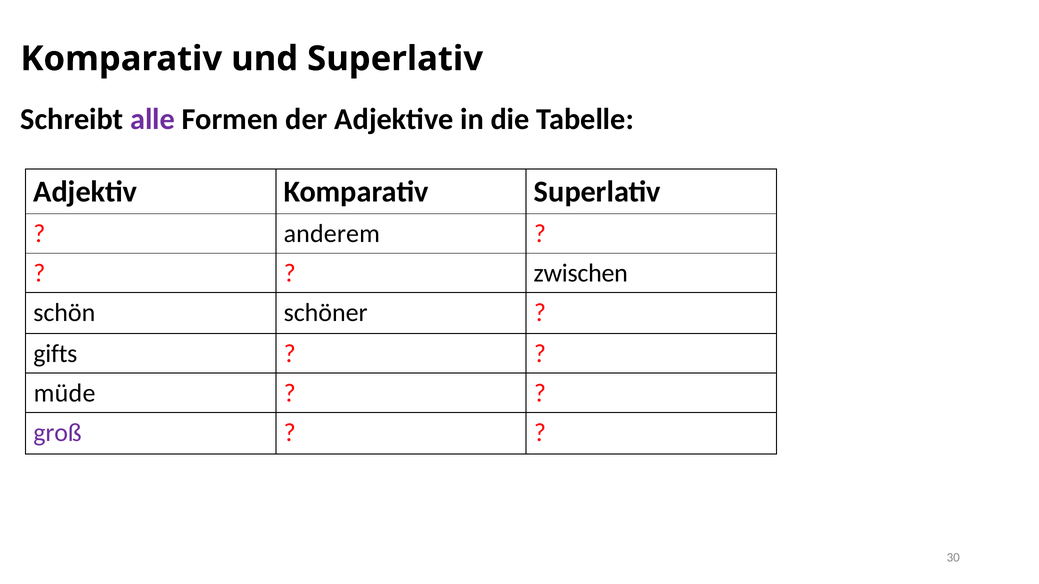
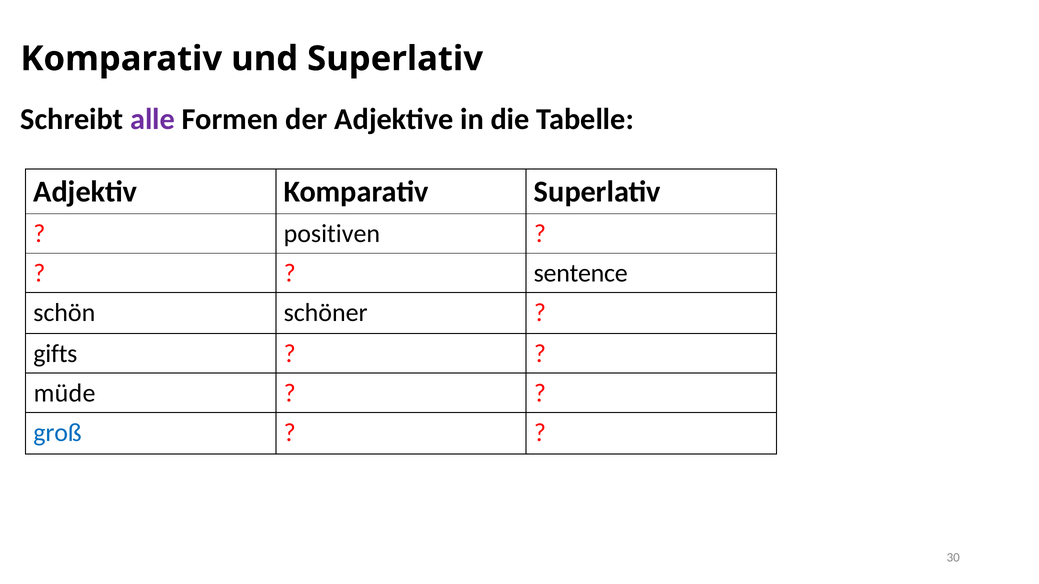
anderem: anderem -> positiven (332, 234)
zwischen: zwischen -> sentence (581, 273)
groß colour: purple -> blue (57, 433)
